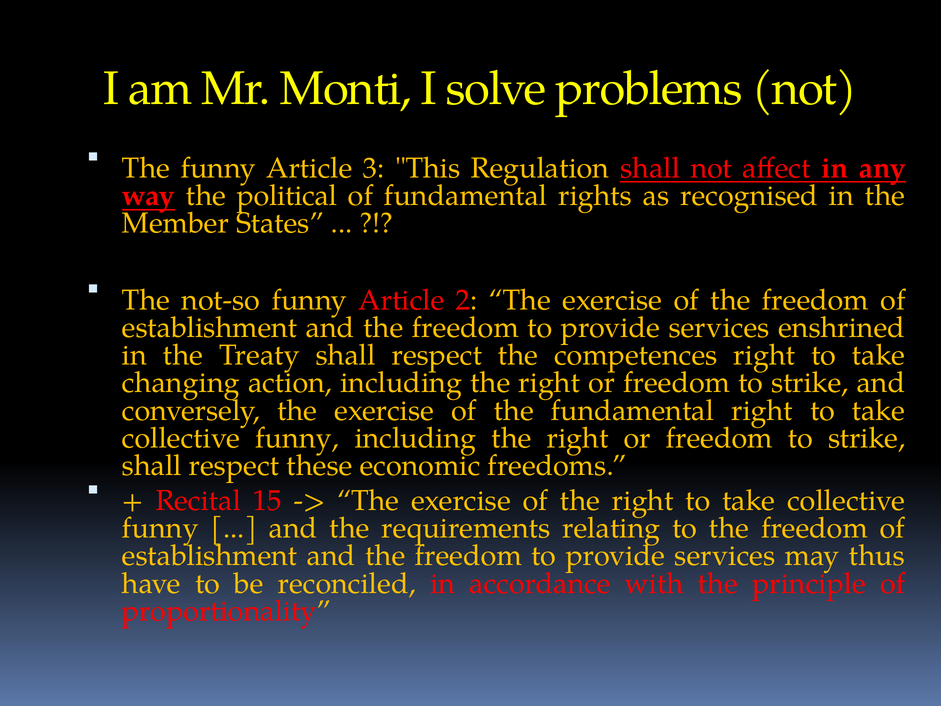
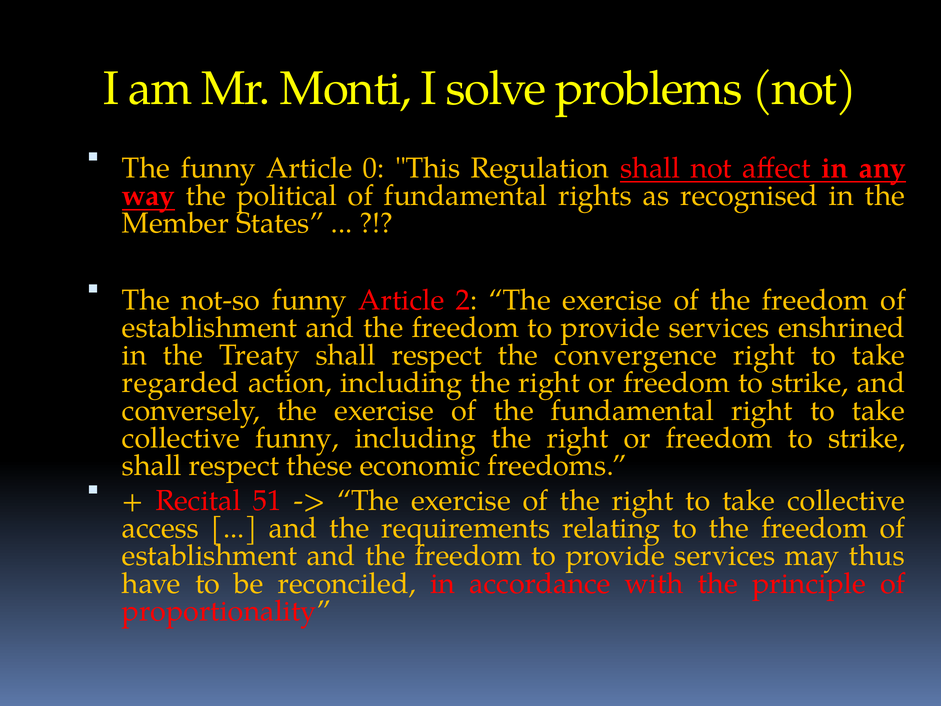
3: 3 -> 0 (374, 168)
competences: competences -> convergence (636, 355)
changing: changing -> regarded (181, 383)
15: 15 -> 51 (267, 501)
funny: funny -> access (161, 528)
